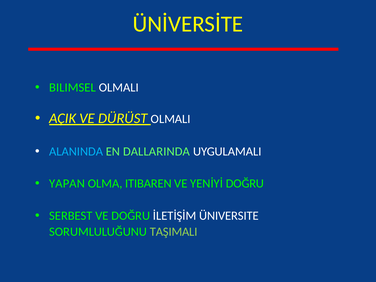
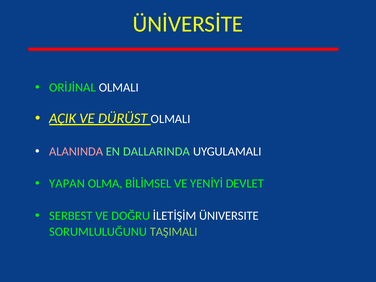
BILIMSEL: BILIMSEL -> ORİJİNAL (73, 87)
ALANINDA colour: light blue -> pink (76, 152)
ITIBAREN: ITIBAREN -> BİLİMSEL (148, 184)
YENİYİ DOĞRU: DOĞRU -> DEVLET (245, 184)
